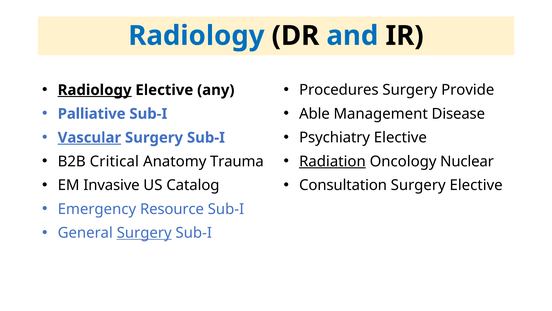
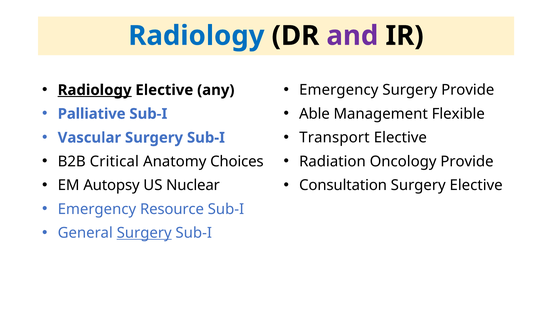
and colour: blue -> purple (352, 36)
Procedures: Procedures -> Emergency (339, 90)
Disease: Disease -> Flexible (458, 114)
Vascular underline: present -> none (89, 137)
Psychiatry: Psychiatry -> Transport (334, 137)
Trauma: Trauma -> Choices (237, 161)
Radiation underline: present -> none (332, 161)
Oncology Nuclear: Nuclear -> Provide (467, 161)
Invasive: Invasive -> Autopsy (111, 185)
Catalog: Catalog -> Nuclear (193, 185)
